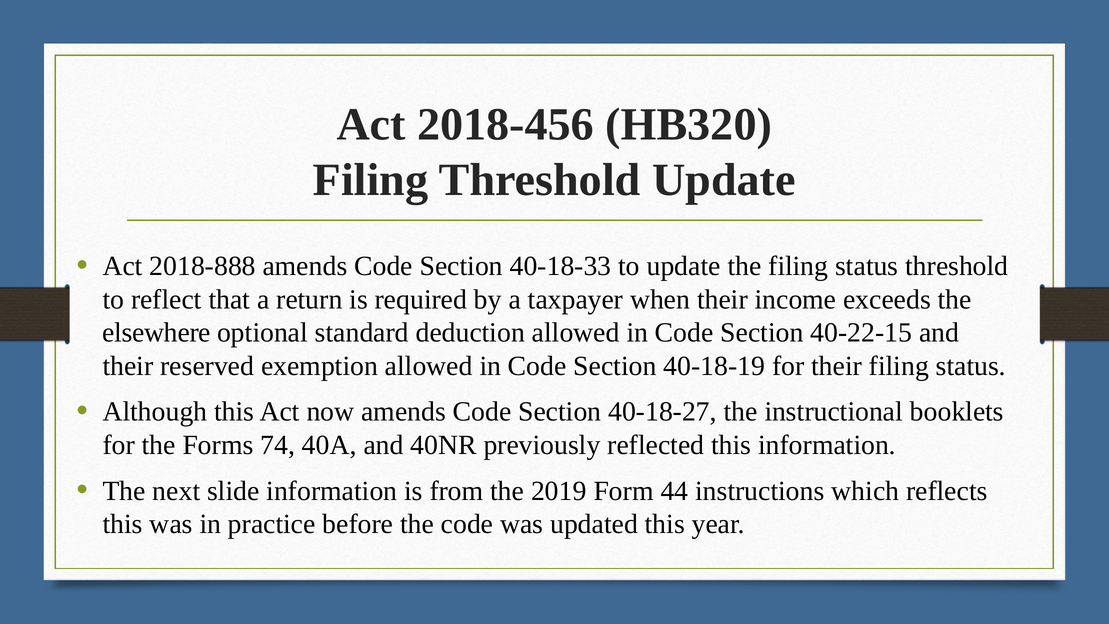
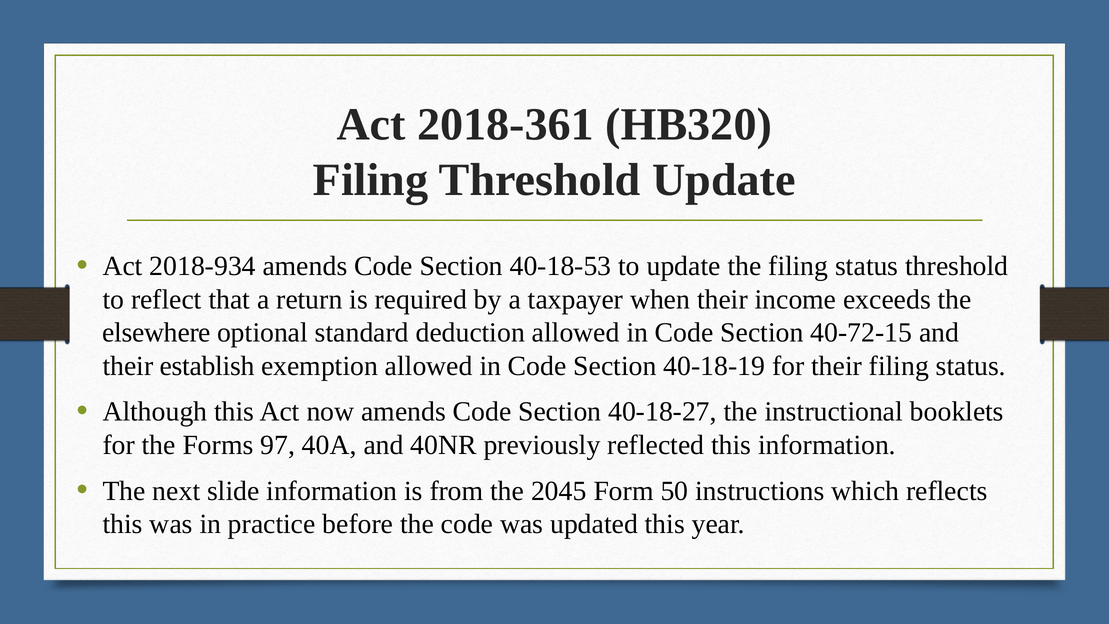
2018-456: 2018-456 -> 2018-361 (506, 124)
2018-888: 2018-888 -> 2018-934 (203, 266)
40-18-33: 40-18-33 -> 40-18-53 (561, 266)
40-22-15: 40-22-15 -> 40-72-15 (861, 333)
reserved: reserved -> establish (207, 366)
74: 74 -> 97 (278, 445)
2019: 2019 -> 2045 (559, 491)
44: 44 -> 50 (674, 491)
